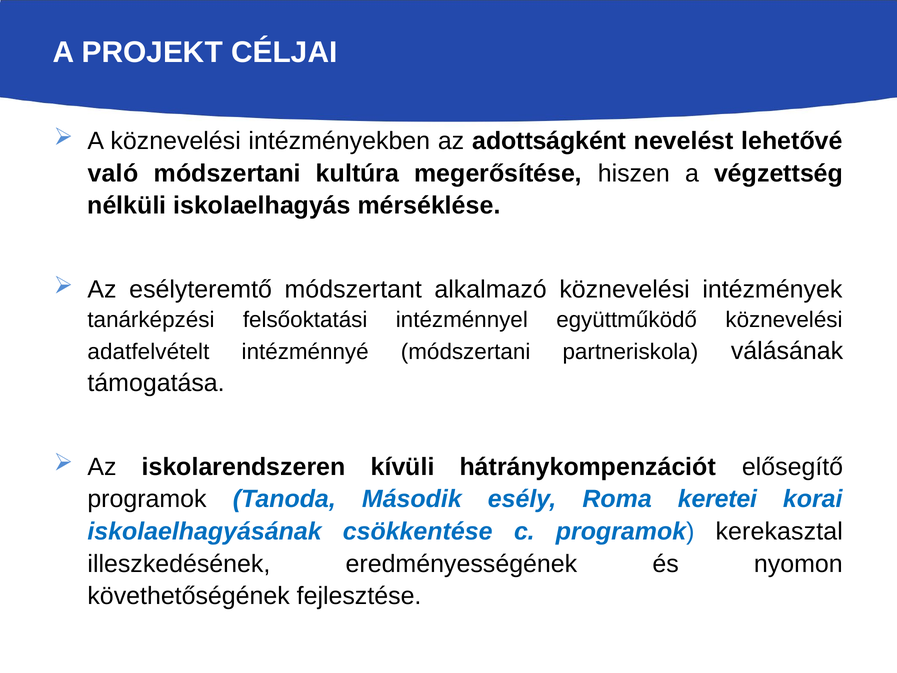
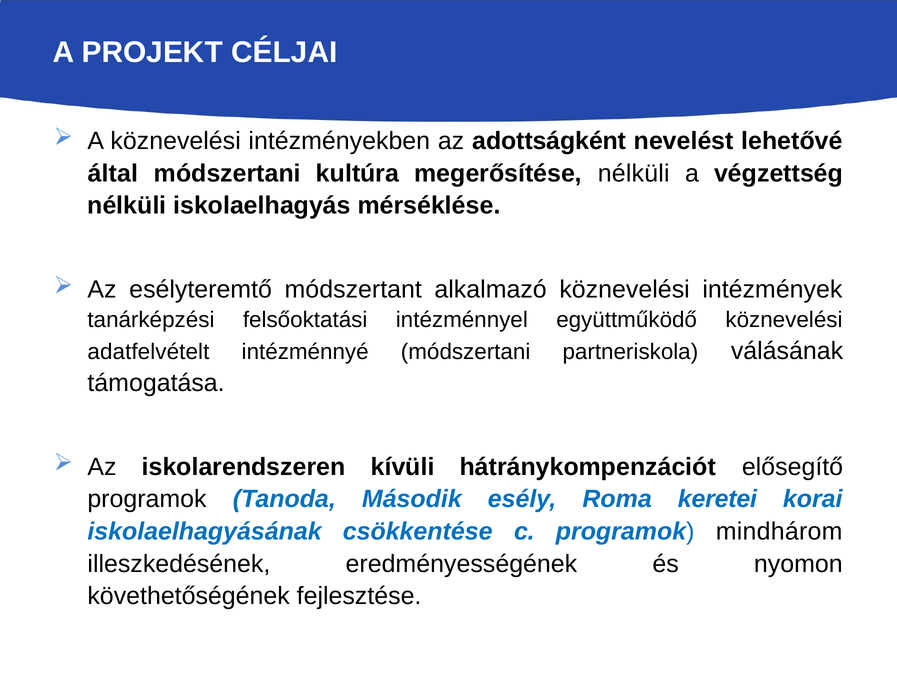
való: való -> által (113, 173)
megerősítése hiszen: hiszen -> nélküli (634, 173)
kerekasztal: kerekasztal -> mindhárom (779, 531)
